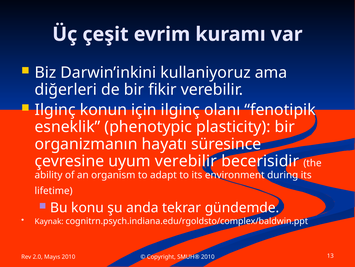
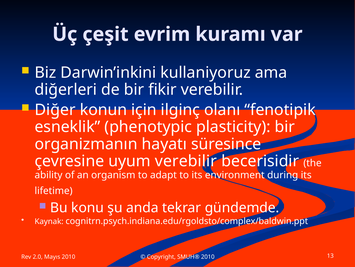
Ilginç: Ilginç -> Diğer (55, 110)
